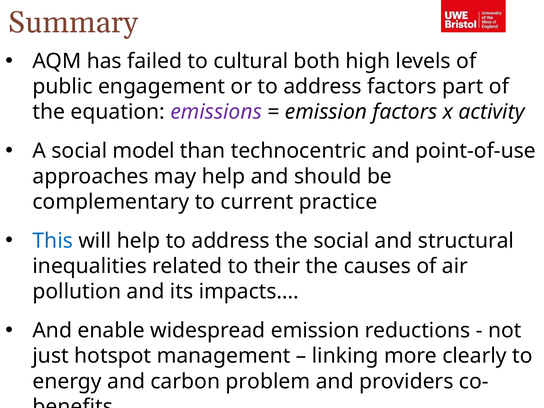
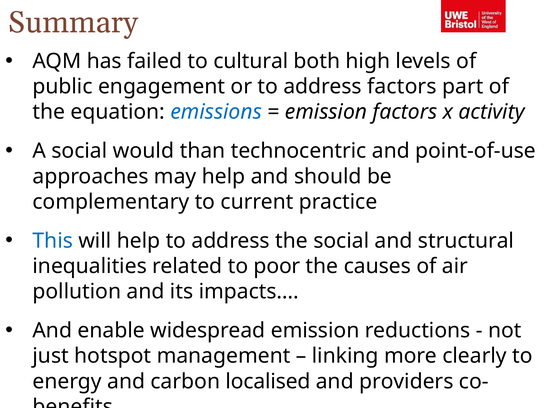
emissions colour: purple -> blue (216, 112)
model: model -> would (143, 151)
their: their -> poor (277, 266)
problem: problem -> localised (268, 381)
